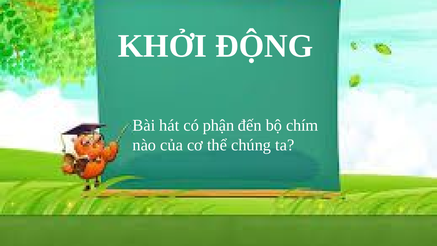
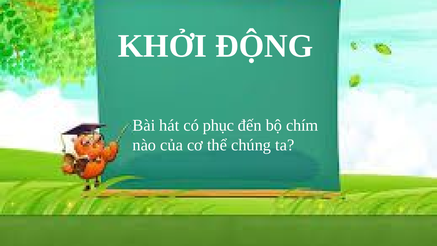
phận: phận -> phục (219, 125)
